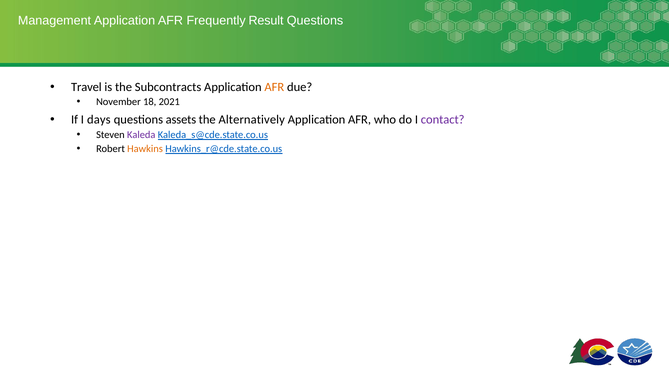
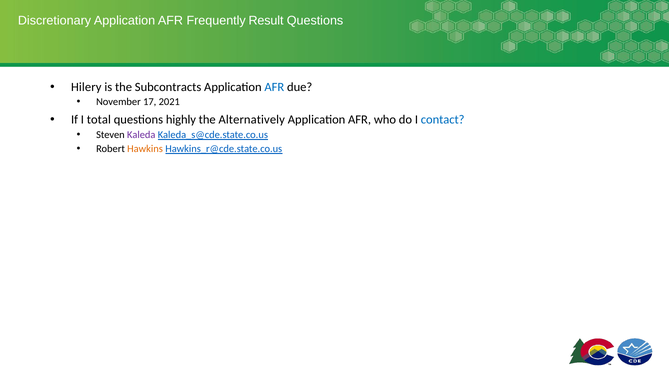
Management: Management -> Discretionary (55, 21)
Travel: Travel -> Hilery (86, 87)
AFR colour: orange -> blue (274, 87)
18: 18 -> 17 (150, 102)
days: days -> total (99, 120)
assets: assets -> highly (181, 120)
contact colour: purple -> blue (443, 120)
